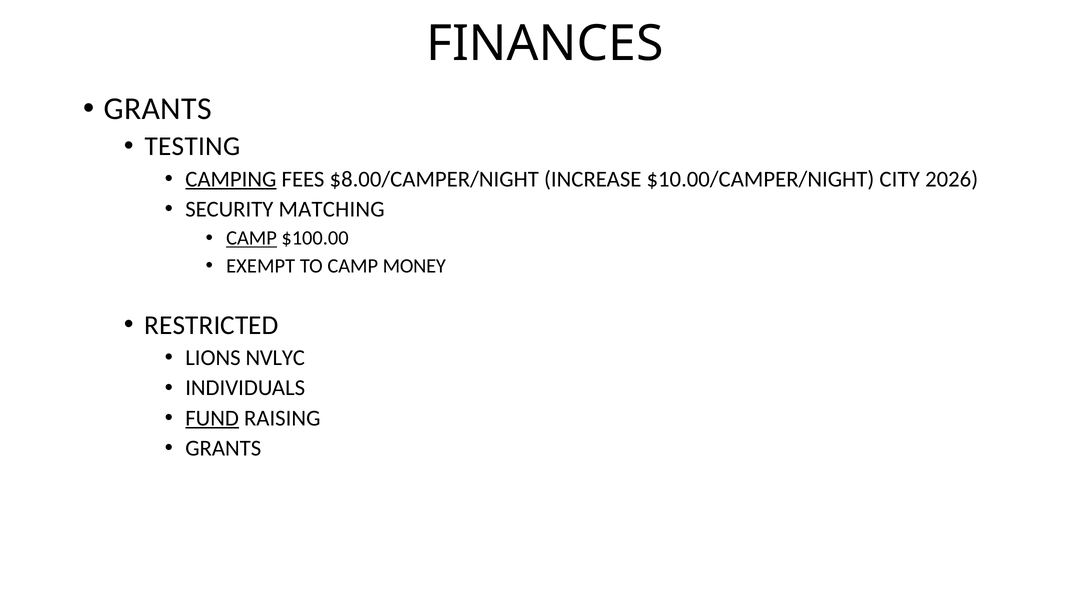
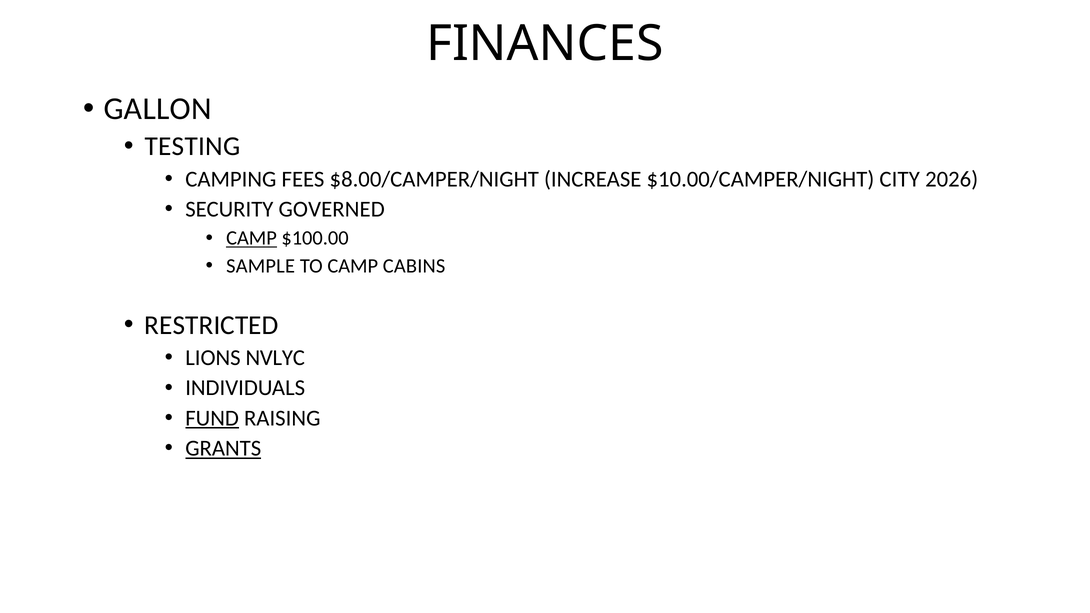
GRANTS: GRANTS -> GALLON (158, 109)
CAMPING underline: present -> none (231, 179)
MATCHING: MATCHING -> GOVERNED (332, 209)
EXEMPT: EXEMPT -> SAMPLE (261, 266)
MONEY: MONEY -> CABINS (414, 266)
GRANTS underline: none -> present (223, 448)
